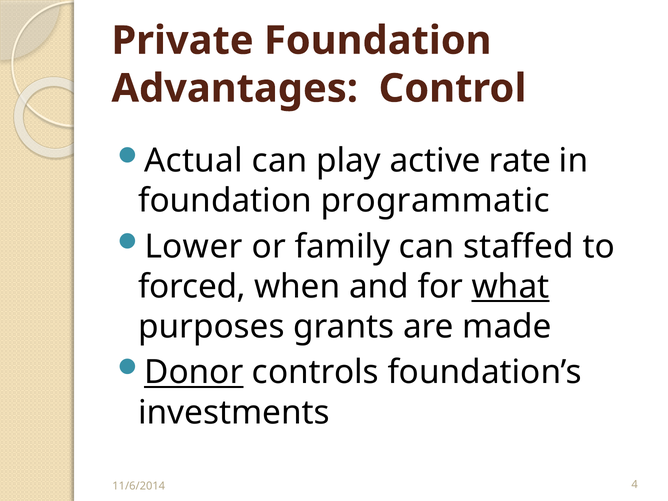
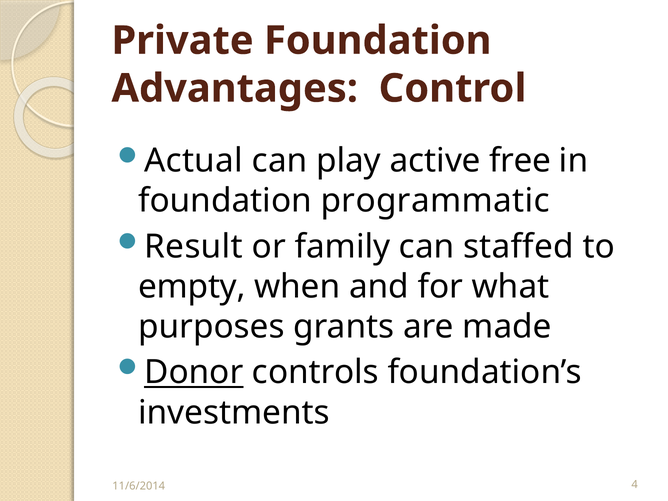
rate: rate -> free (520, 161)
Lower: Lower -> Result (194, 247)
forced: forced -> empty (192, 287)
what underline: present -> none (511, 287)
